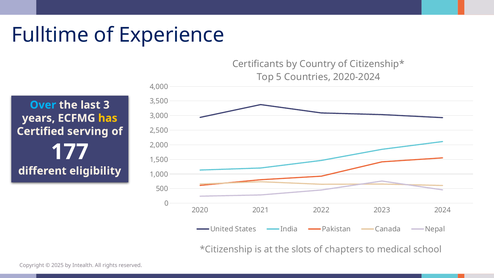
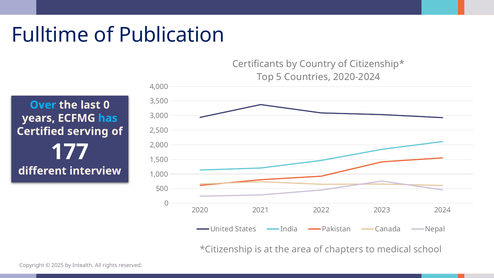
Experience: Experience -> Publication (172, 35)
last 3: 3 -> 0 (106, 105)
has colour: yellow -> light blue (108, 118)
eligibility: eligibility -> interview (95, 171)
slots: slots -> area (301, 249)
